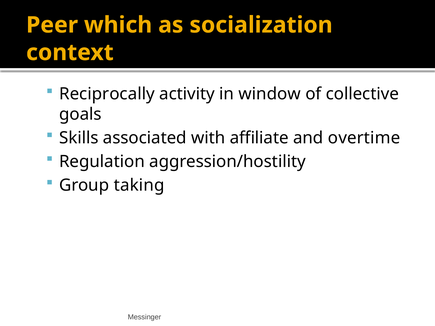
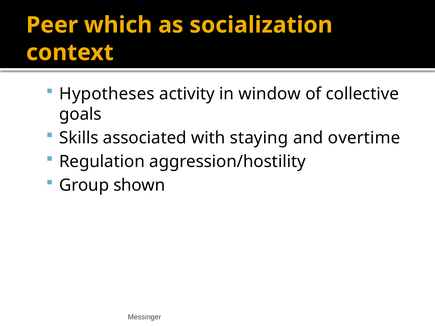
Reciprocally: Reciprocally -> Hypotheses (107, 94)
affiliate: affiliate -> staying (259, 138)
taking: taking -> shown (139, 185)
